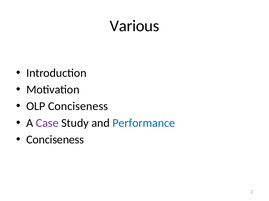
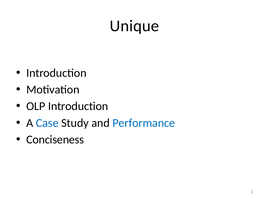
Various: Various -> Unique (134, 26)
OLP Conciseness: Conciseness -> Introduction (78, 107)
Case colour: purple -> blue (47, 123)
